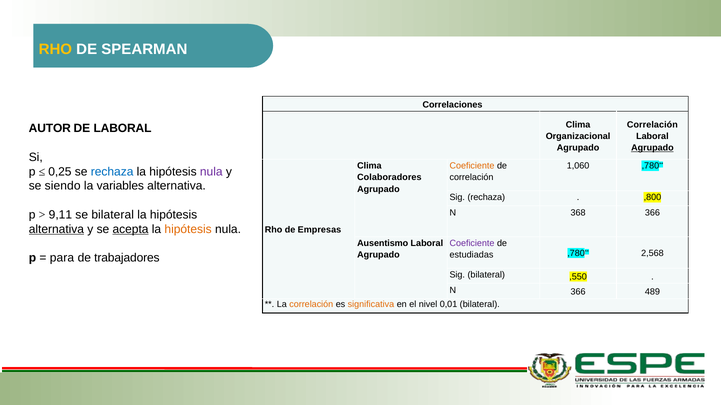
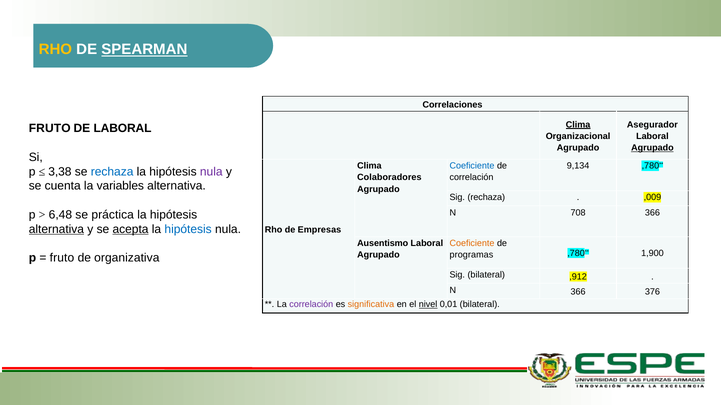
SPEARMAN underline: none -> present (144, 49)
Clima underline: none -> present (578, 125)
Correlación: Correlación -> Asegurador (652, 125)
AUTOR: AUTOR -> FRUTO (50, 129)
Coeficiente colour: orange -> blue (472, 166)
1,060: 1,060 -> 9,134 (578, 166)
0,25: 0,25 -> 3,38 (60, 172)
siendo: siendo -> cuenta (63, 186)
,800: ,800 -> ,009 (652, 198)
368: 368 -> 708 (578, 213)
9,11: 9,11 -> 6,48 (60, 215)
se bilateral: bilateral -> práctica (113, 215)
hipótesis colour: orange -> blue (188, 229)
Coeficiente colour: purple -> orange (472, 244)
estudiadas: estudiadas -> programas (471, 255)
2,568: 2,568 -> 1,900 (652, 254)
para: para -> fruto (62, 258)
trabajadores: trabajadores -> organizativa (127, 258)
,550: ,550 -> ,912 (578, 277)
489: 489 -> 376 (652, 292)
correlación colour: orange -> purple (311, 305)
nivel underline: none -> present (428, 305)
